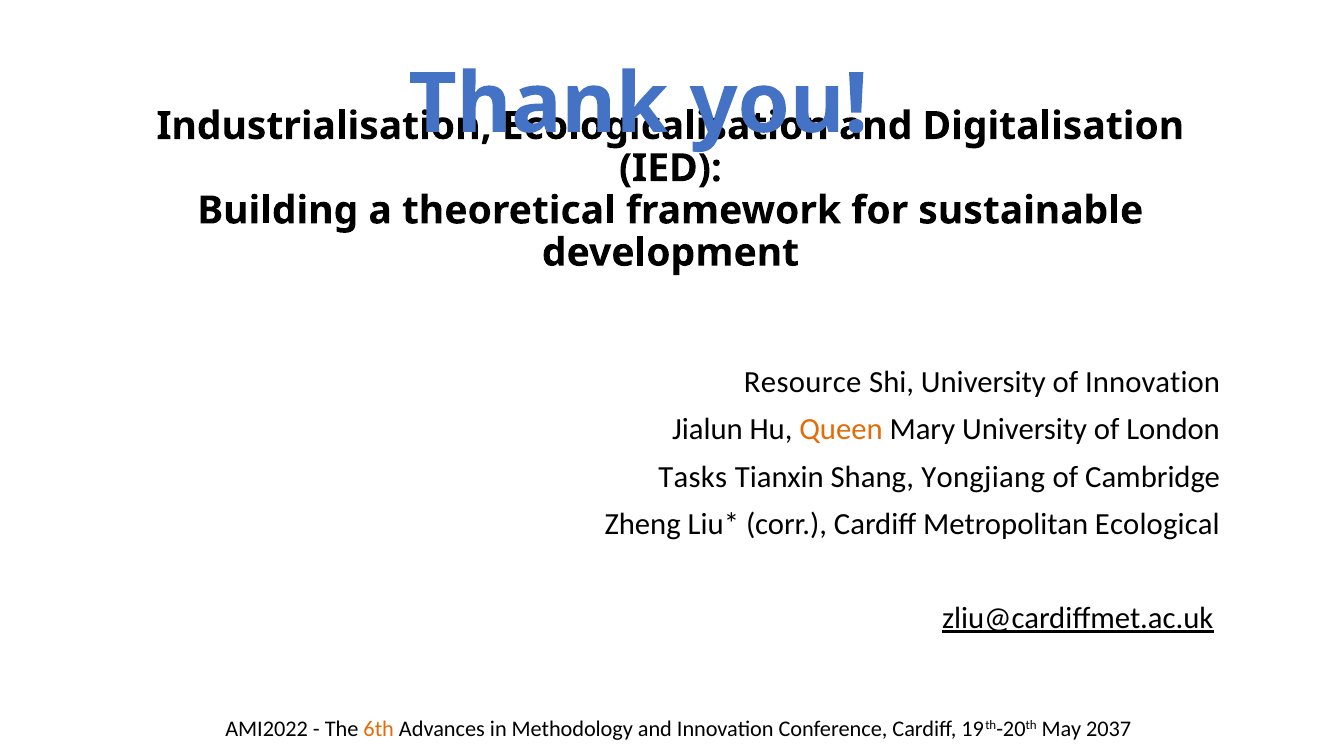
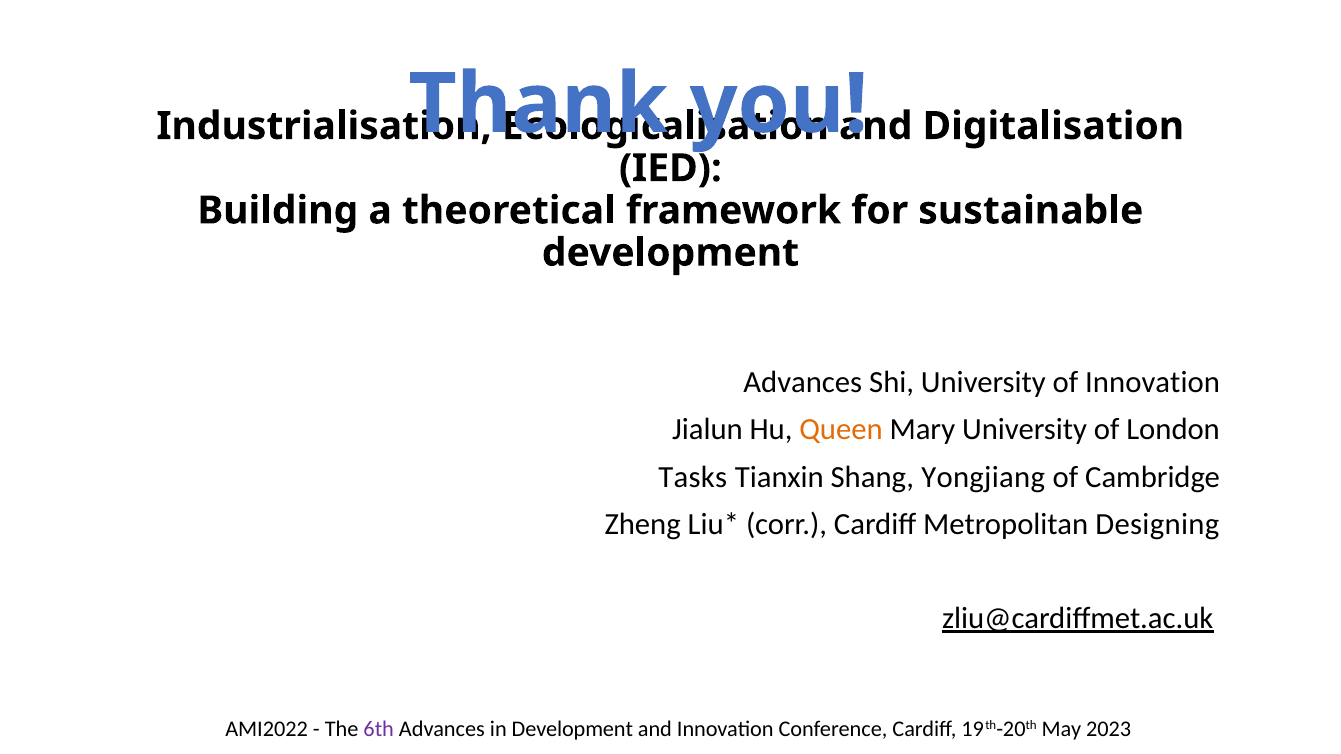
Resource: Resource -> Advances (803, 383)
Ecological: Ecological -> Designing (1157, 524)
6th colour: orange -> purple (379, 729)
in Methodology: Methodology -> Development (572, 729)
2037: 2037 -> 2023 (1109, 729)
